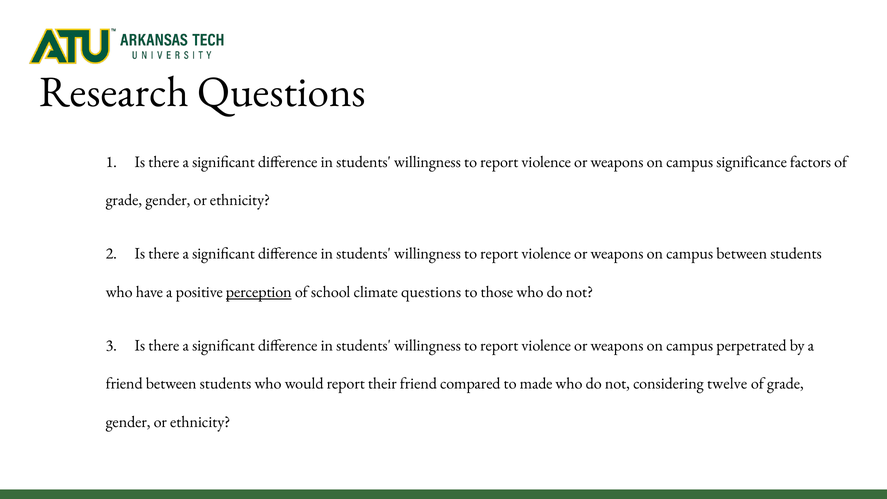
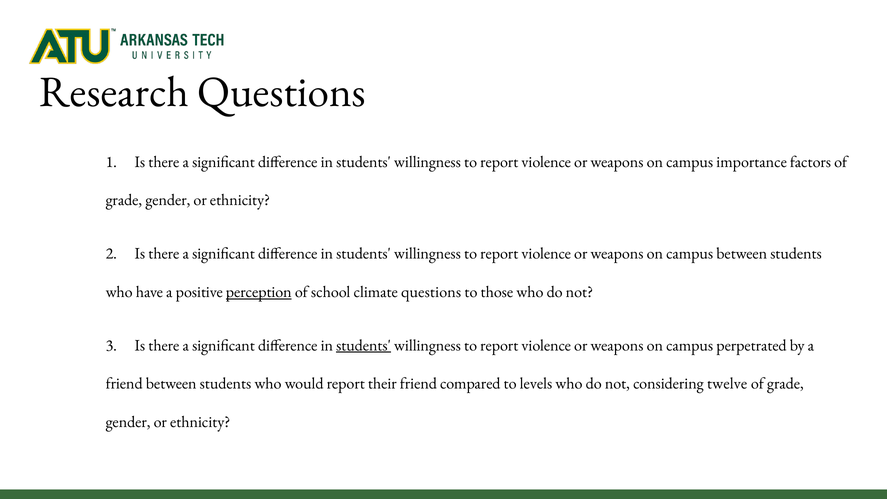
significance: significance -> importance (752, 162)
students underline: none -> present (364, 345)
made: made -> levels (536, 384)
